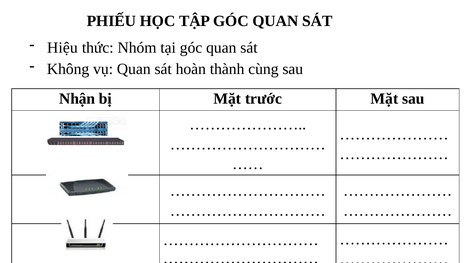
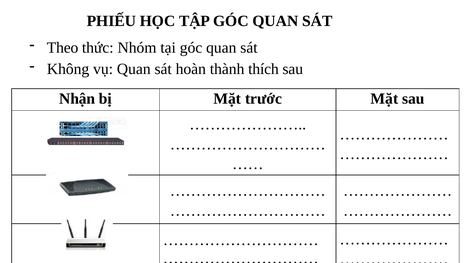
Hiệu: Hiệu -> Theo (63, 47)
cùng: cùng -> thích (263, 69)
